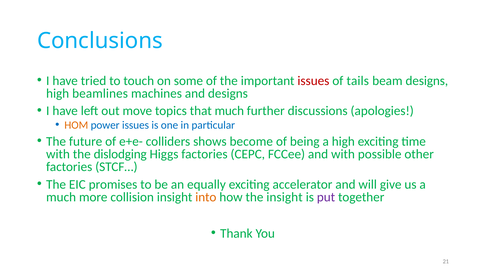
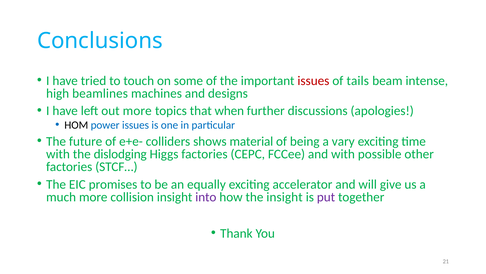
beam designs: designs -> intense (427, 80)
out move: move -> more (137, 111)
that much: much -> when (229, 111)
HOM colour: orange -> black (76, 125)
become: become -> material (251, 141)
a high: high -> vary (343, 141)
into colour: orange -> purple (206, 197)
